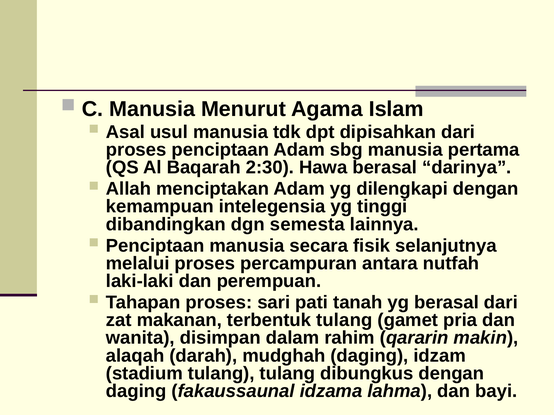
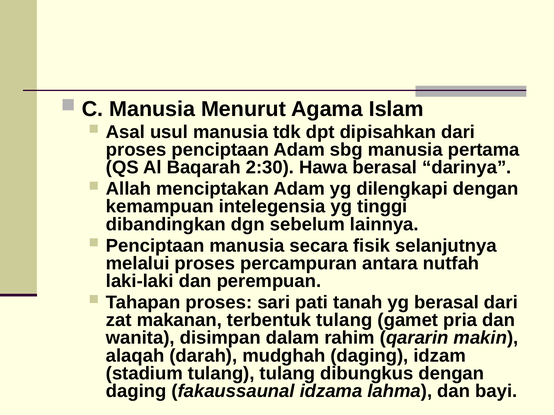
semesta: semesta -> sebelum (307, 225)
